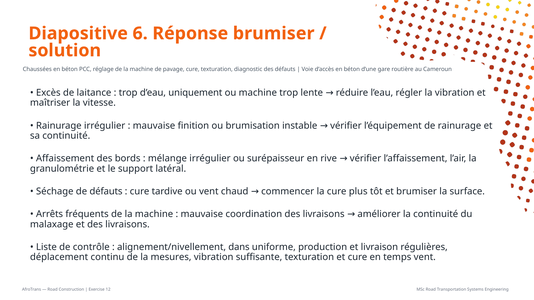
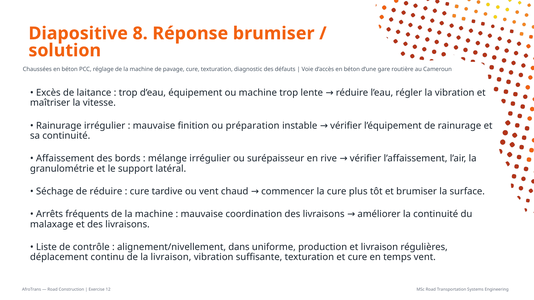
6: 6 -> 8 (140, 33)
uniquement: uniquement -> équipement (195, 93)
brumisation: brumisation -> préparation (253, 126)
de défauts: défauts -> réduire (106, 192)
la mesures: mesures -> livraison (171, 258)
